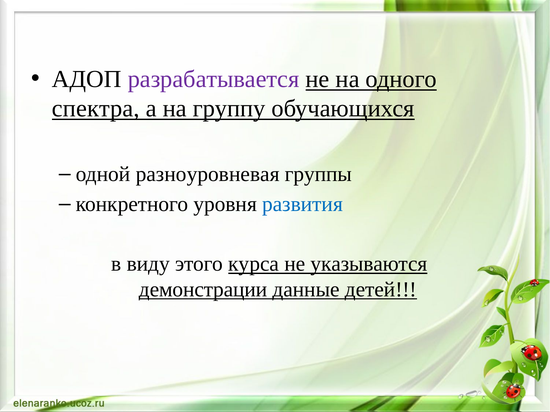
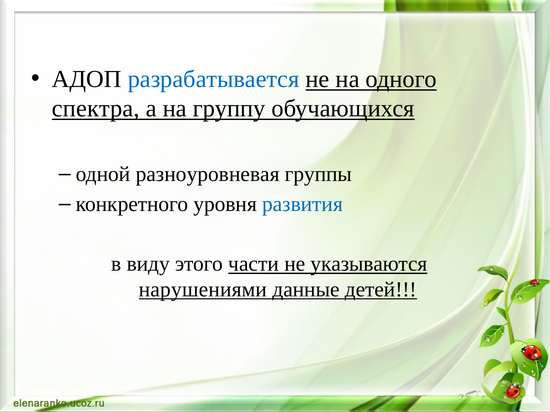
разрабатывается colour: purple -> blue (213, 79)
курса: курса -> части (254, 264)
демонстрации: демонстрации -> нарушениями (203, 290)
